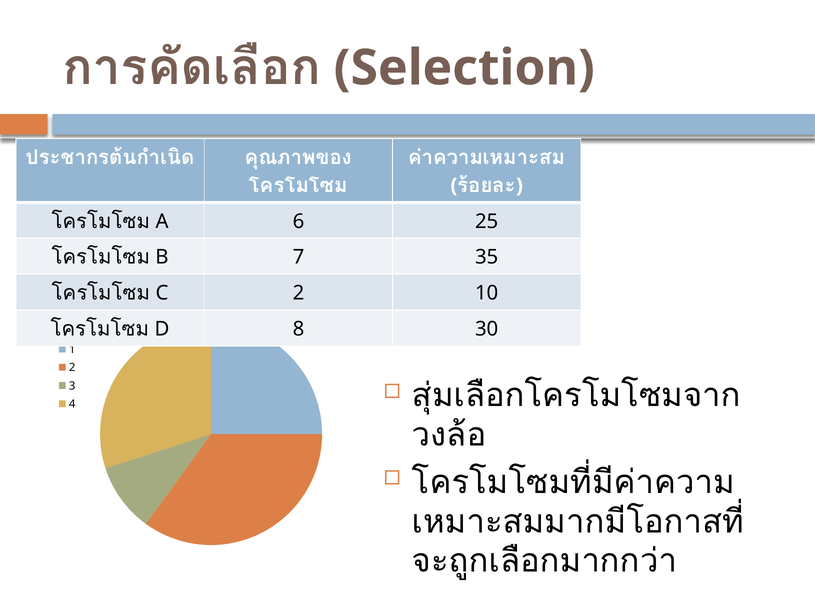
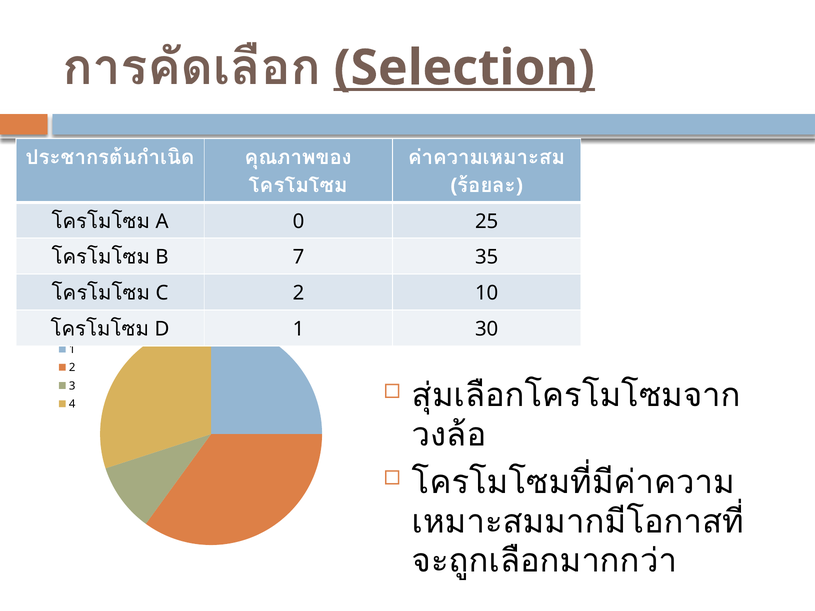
Selection underline: none -> present (464, 68)
6: 6 -> 0 (298, 221)
D 8: 8 -> 1 (298, 329)
